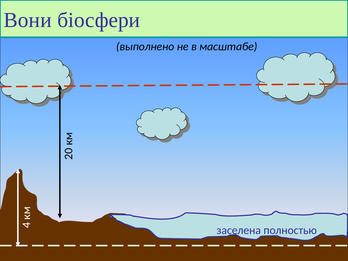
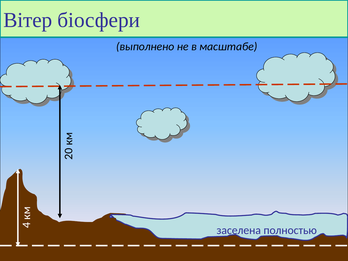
Вони: Вони -> Вітер (28, 20)
